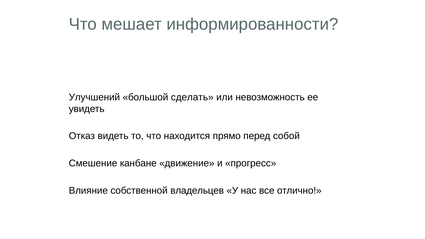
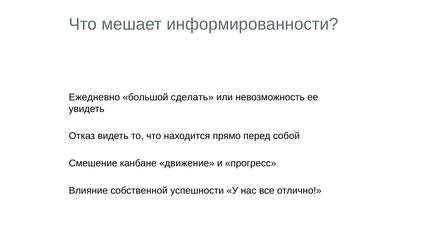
Улучшений: Улучшений -> Ежедневно (94, 97)
владельцев: владельцев -> успешности (197, 191)
